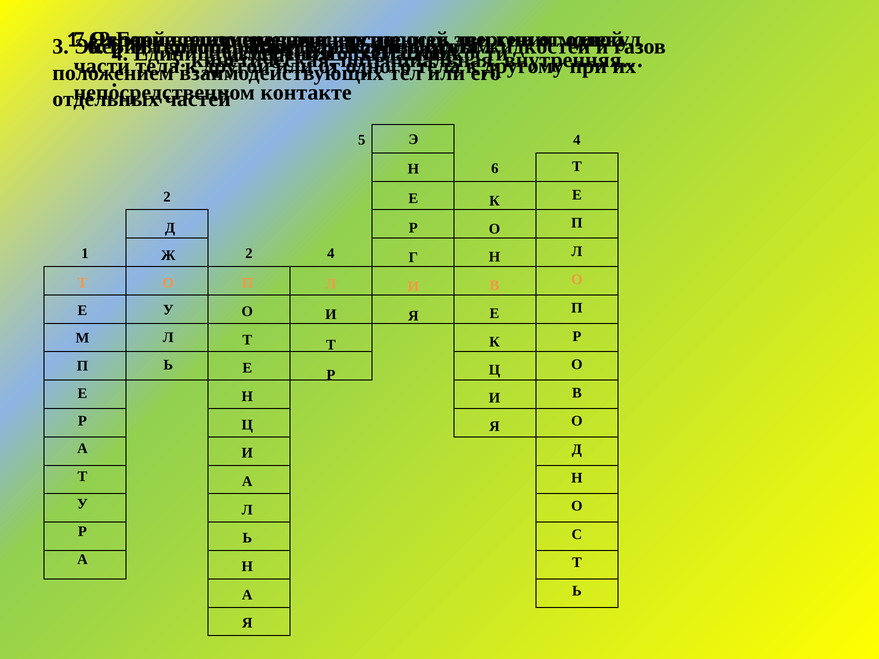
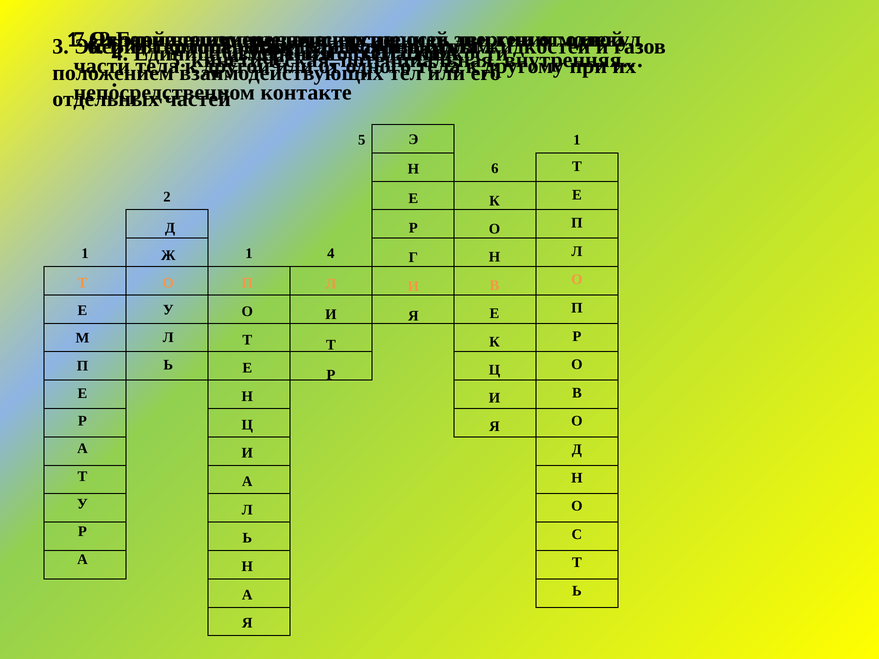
5 4: 4 -> 1 (577, 140)
1 2: 2 -> 1 (249, 254)
